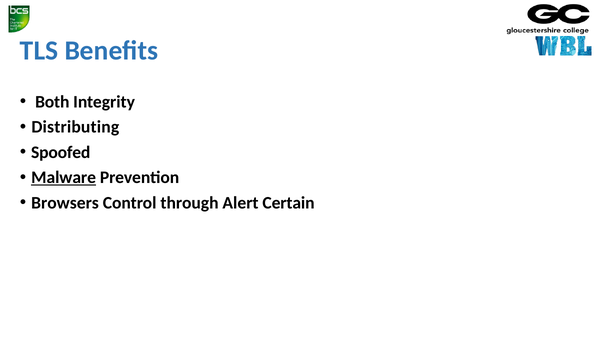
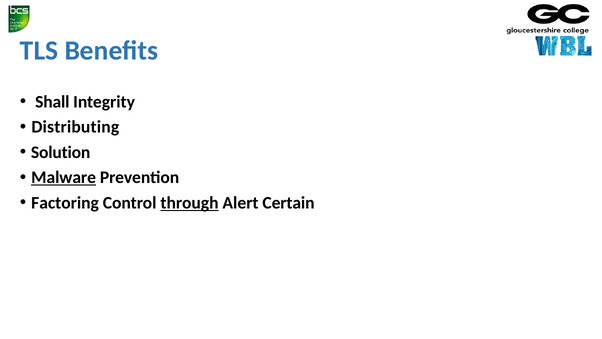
Both: Both -> Shall (52, 102)
Spoofed: Spoofed -> Solution (61, 152)
Browsers: Browsers -> Factoring (65, 203)
through underline: none -> present (190, 203)
